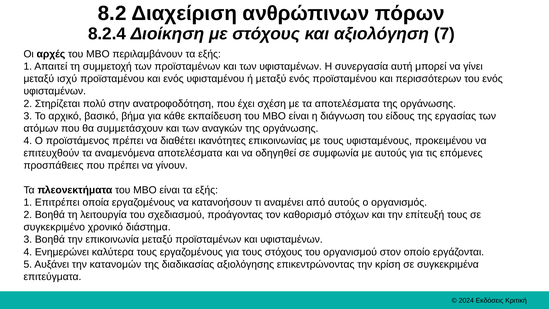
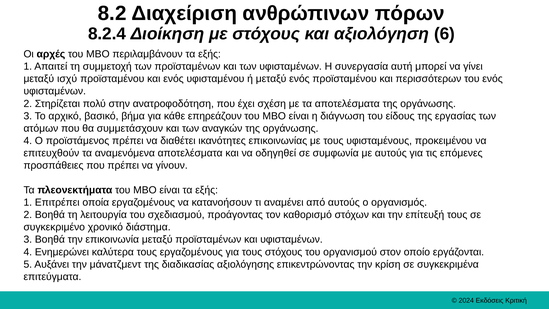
7: 7 -> 6 (444, 34)
εκπαίδευση: εκπαίδευση -> επηρεάζουν (215, 116)
κατανομών: κατανομών -> μάνατζμεντ (115, 264)
